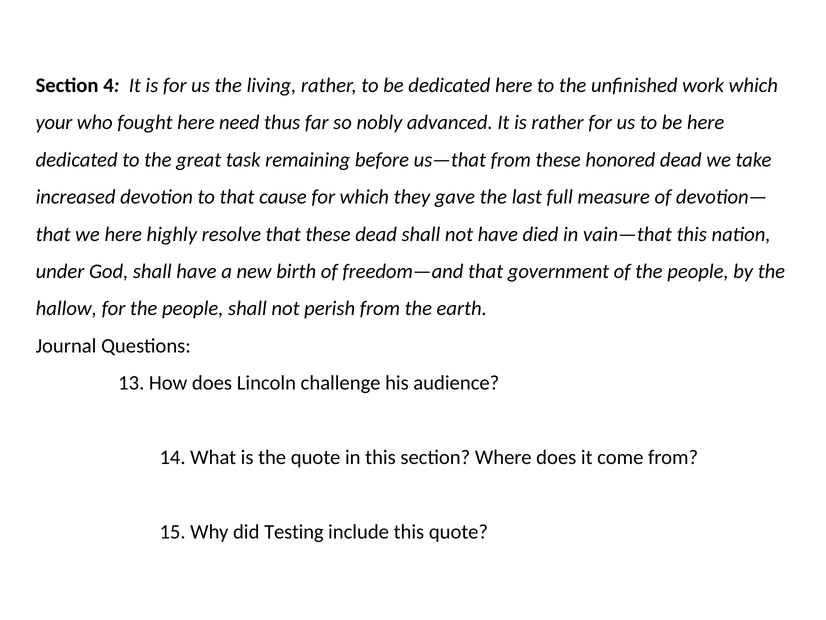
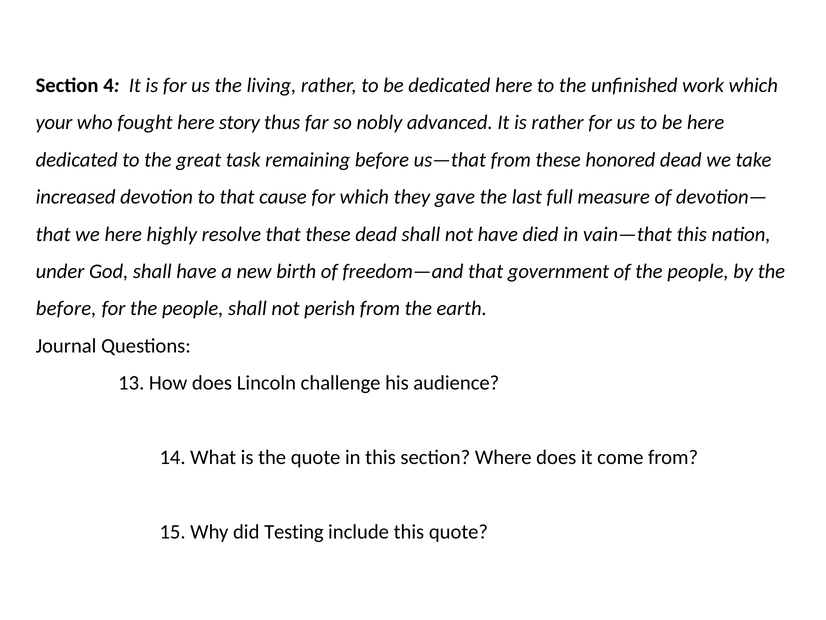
need: need -> story (239, 123)
hallow: hallow -> before (66, 308)
